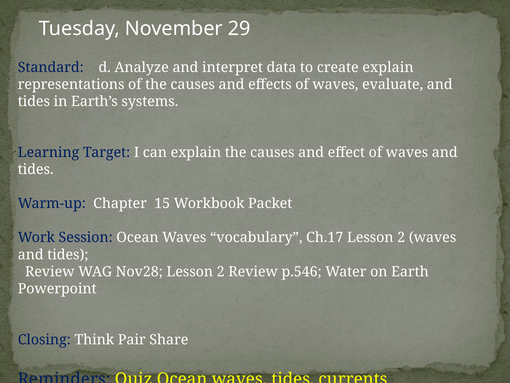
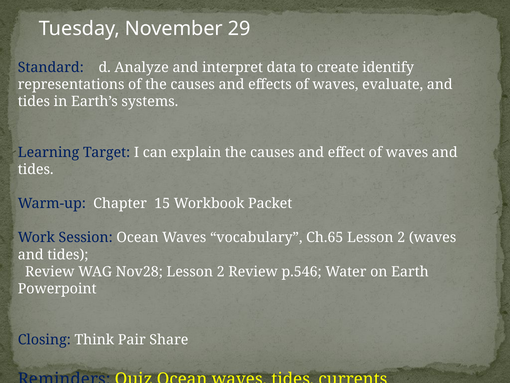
create explain: explain -> identify (388, 67)
Ch.17: Ch.17 -> Ch.65 (325, 237)
